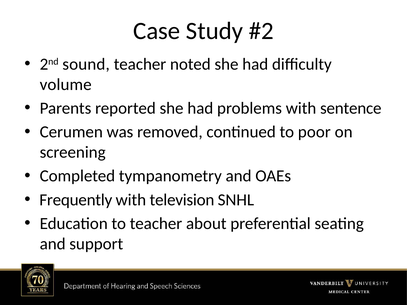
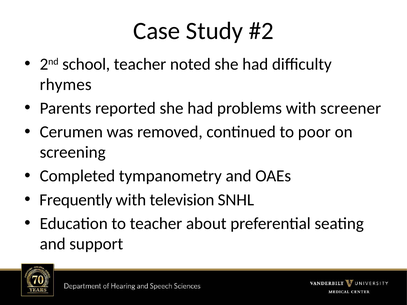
sound: sound -> school (86, 64)
volume: volume -> rhymes (66, 85)
sentence: sentence -> screener (351, 108)
